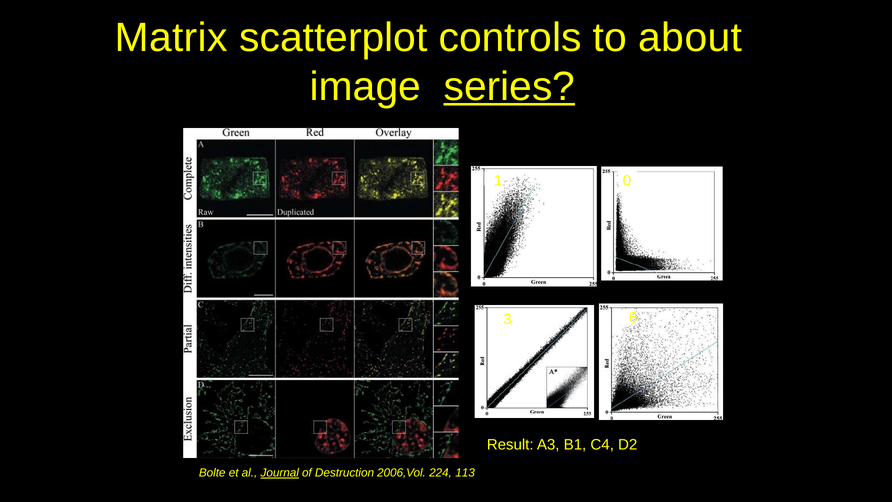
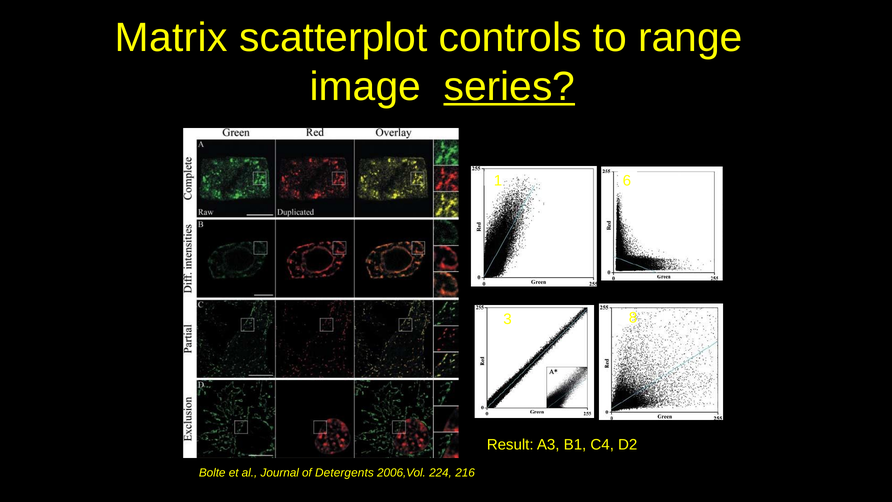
about: about -> range (690, 38)
0: 0 -> 6 (627, 180)
6: 6 -> 8 (633, 318)
Journal underline: present -> none (280, 473)
Destruction: Destruction -> Detergents (344, 473)
113: 113 -> 216 (465, 473)
